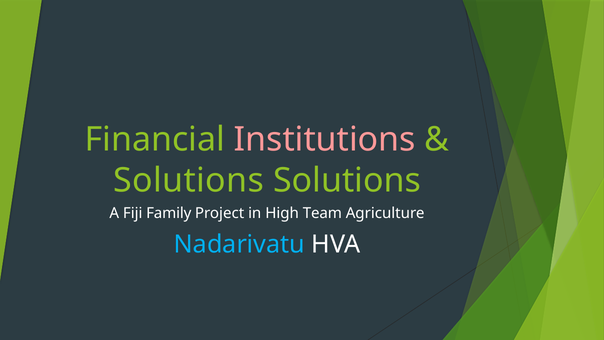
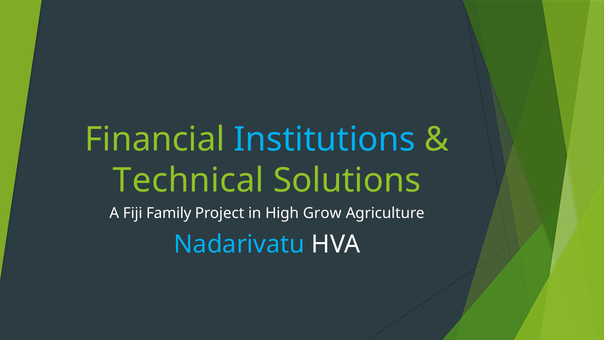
Institutions colour: pink -> light blue (325, 140)
Solutions: Solutions -> Technical (189, 180)
Team: Team -> Grow (322, 213)
